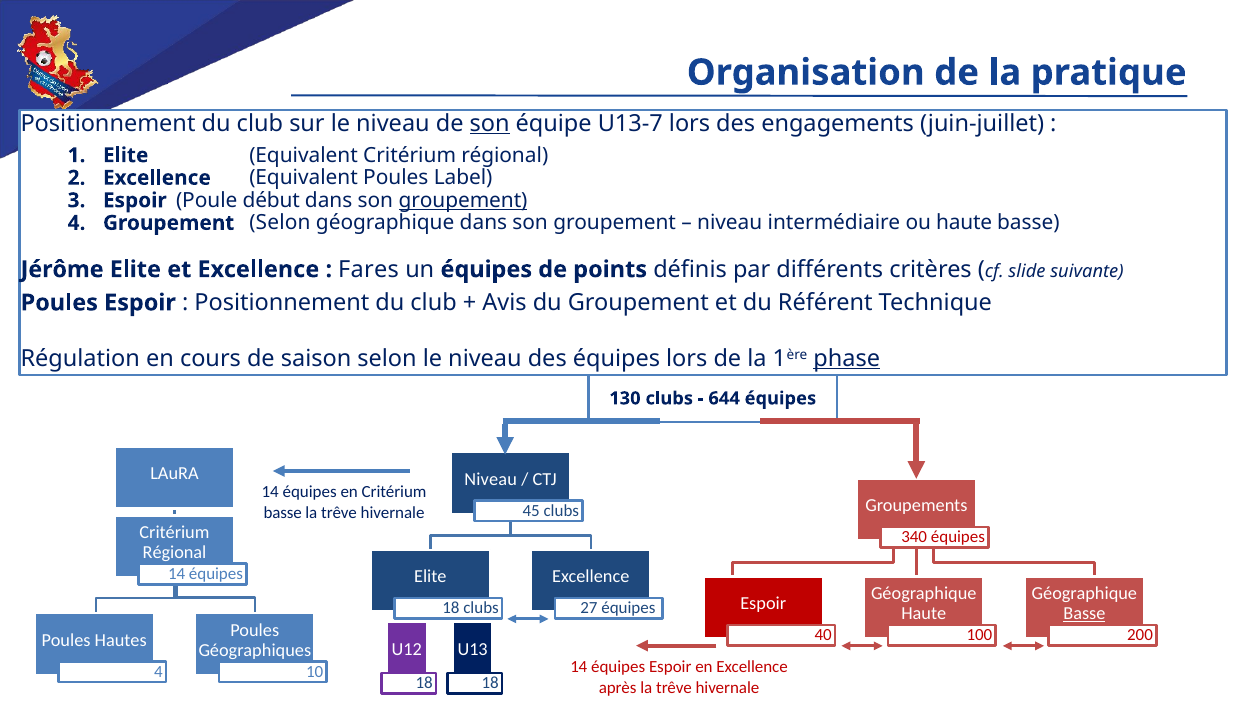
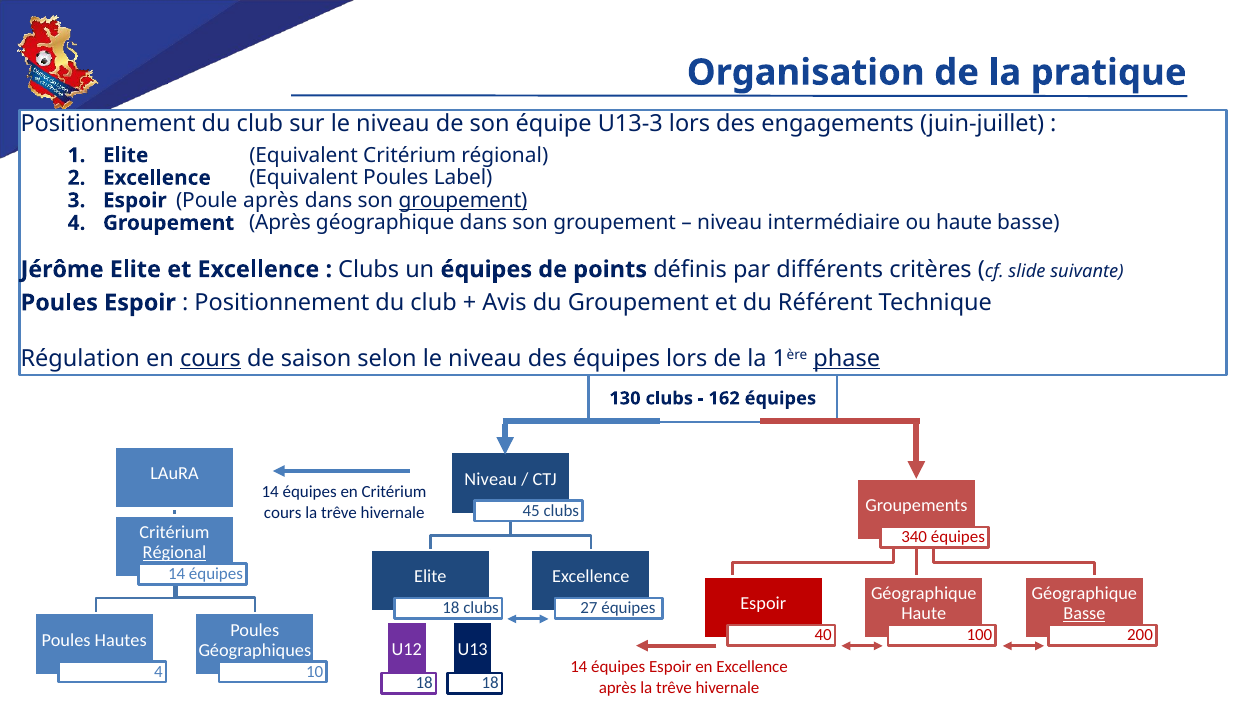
son underline: present -> none (490, 124)
U13-7: U13-7 -> U13-3 (630, 124)
Poule début: début -> après (271, 200)
Groupement Selon: Selon -> Après (280, 223)
Fares: Fares -> Clubs (369, 270)
cours underline: none -> present (210, 359)
644: 644 -> 162 (724, 399)
basse: basse -> cours (283, 513)
Régional underline: none -> present (174, 553)
